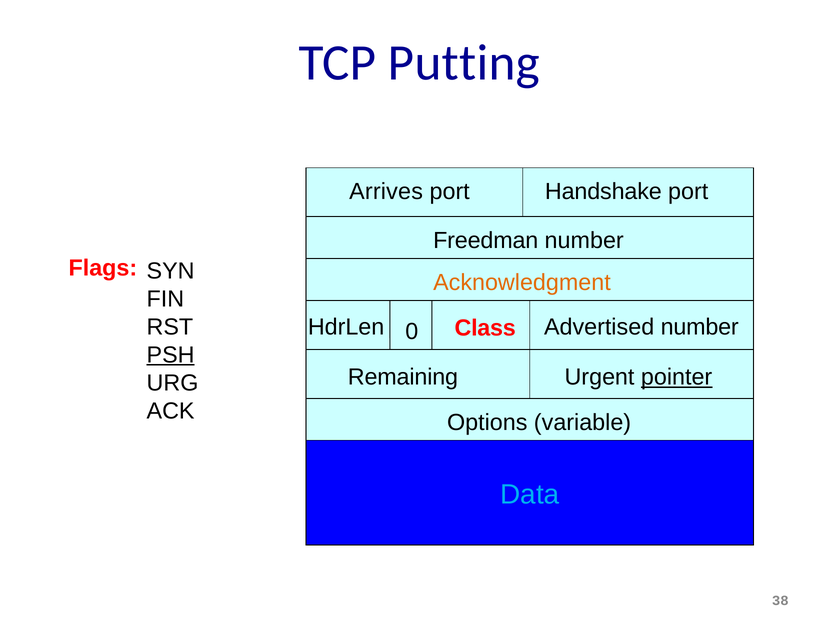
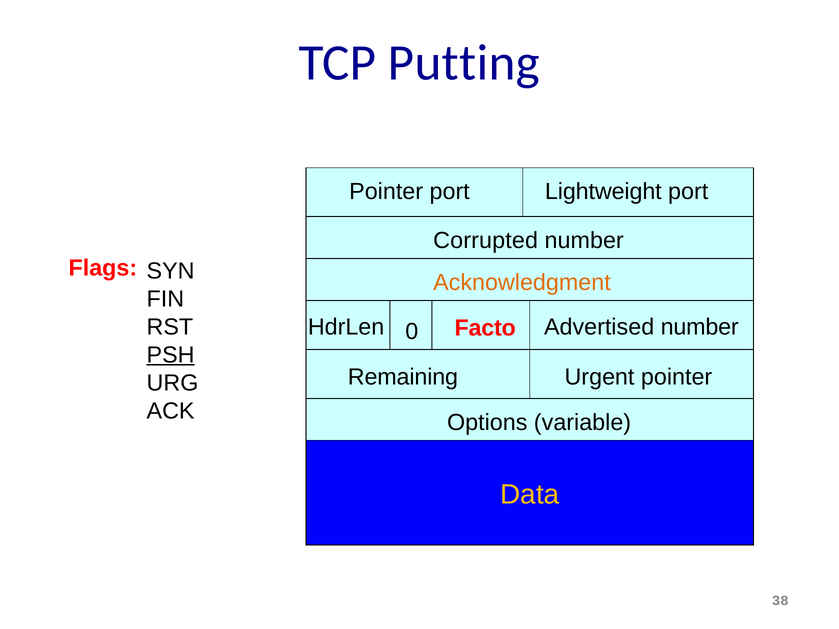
Arrives: Arrives -> Pointer (386, 192)
Handshake: Handshake -> Lightweight (603, 192)
Freedman: Freedman -> Corrupted (486, 241)
Class: Class -> Facto (485, 328)
pointer underline: present -> none (677, 377)
Data colour: light blue -> yellow (530, 495)
